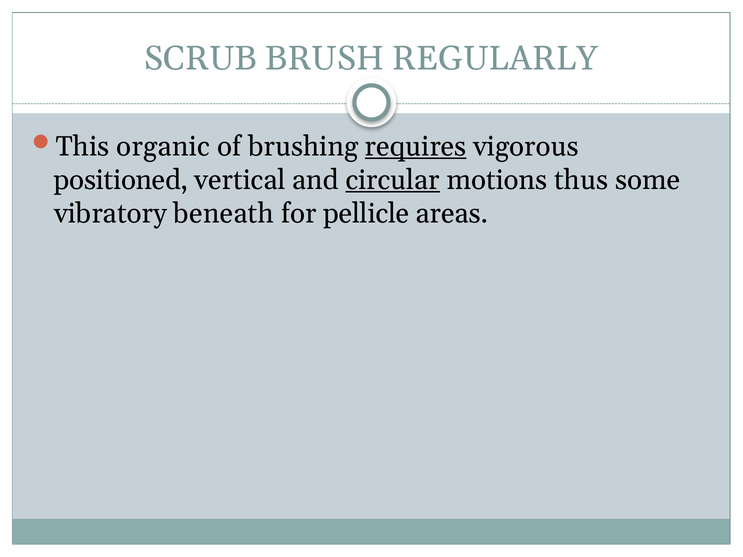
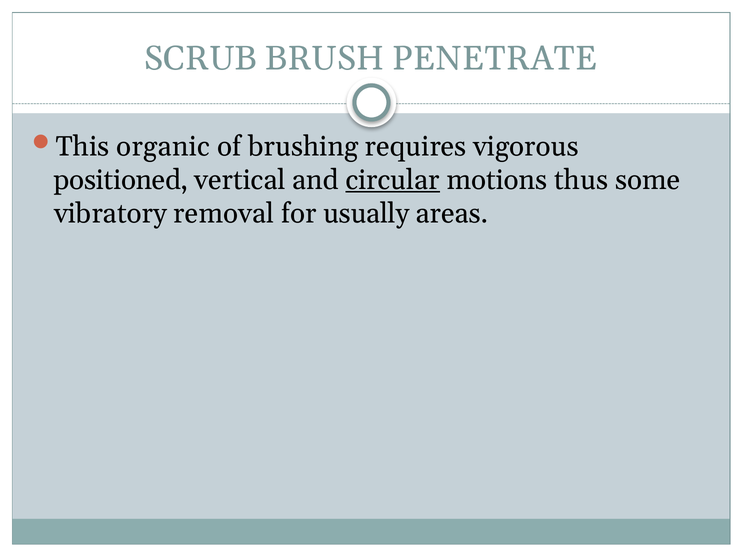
REGULARLY: REGULARLY -> PENETRATE (495, 58)
requires underline: present -> none (416, 146)
beneath: beneath -> removal (224, 213)
pellicle: pellicle -> usually (366, 213)
